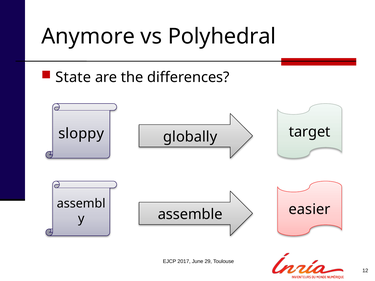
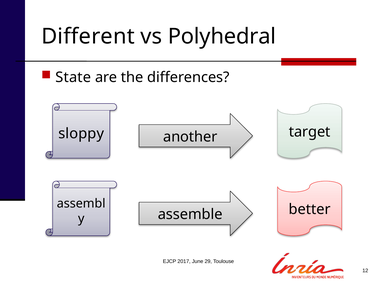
Anymore: Anymore -> Different (88, 36)
globally: globally -> another (190, 137)
easier: easier -> better (310, 210)
